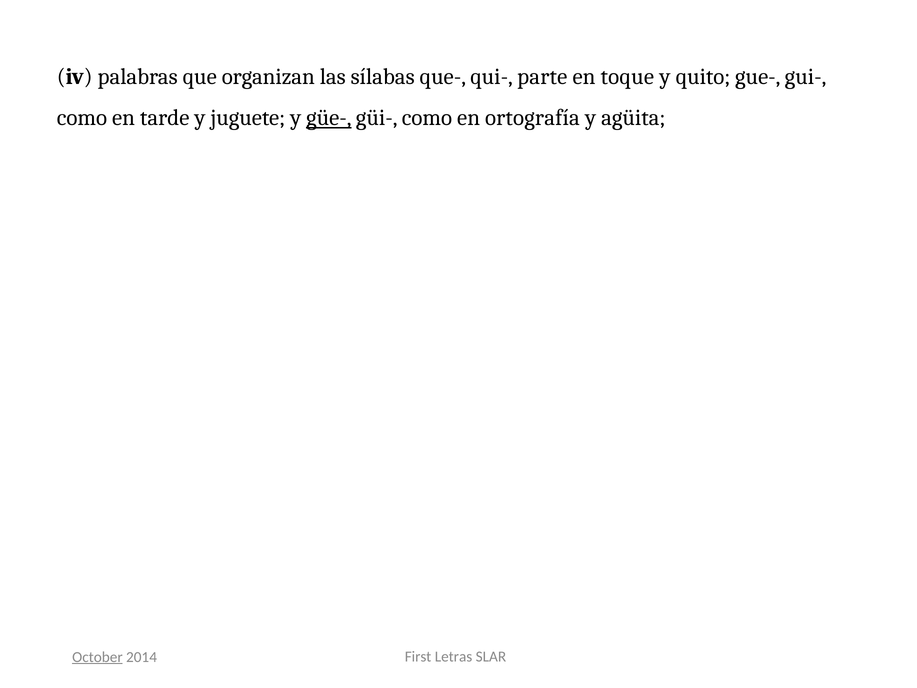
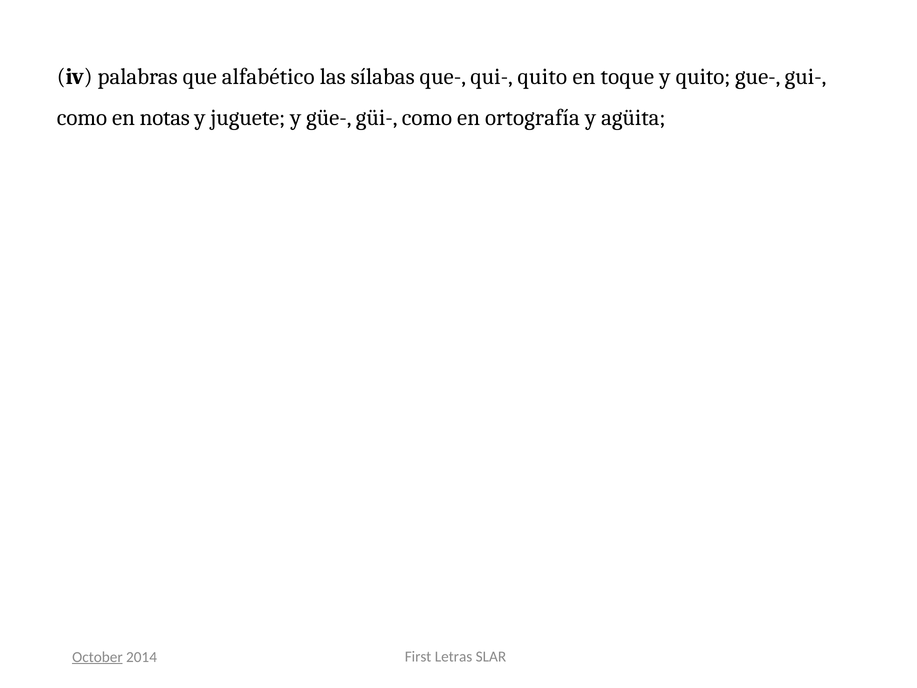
organizan: organizan -> alfabético (268, 77)
qui- parte: parte -> quito (542, 77)
tarde: tarde -> notas (165, 118)
güe- underline: present -> none (329, 118)
